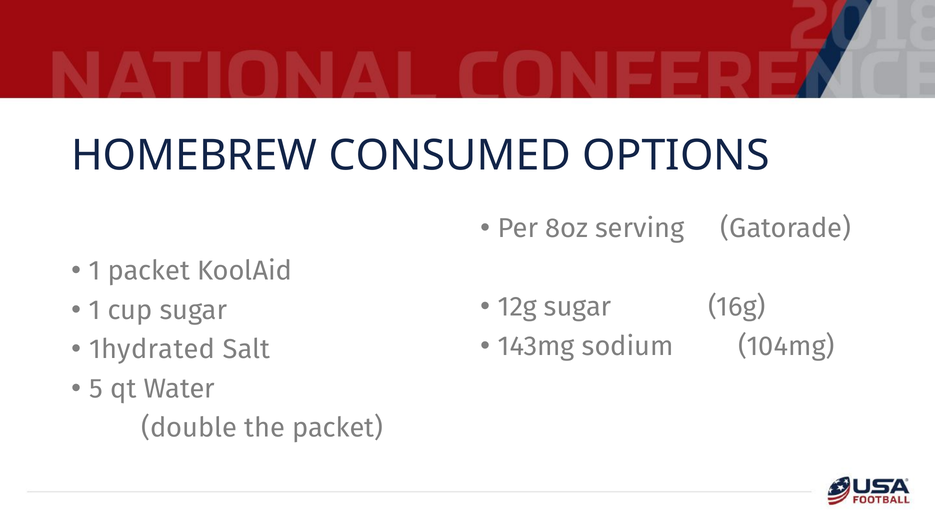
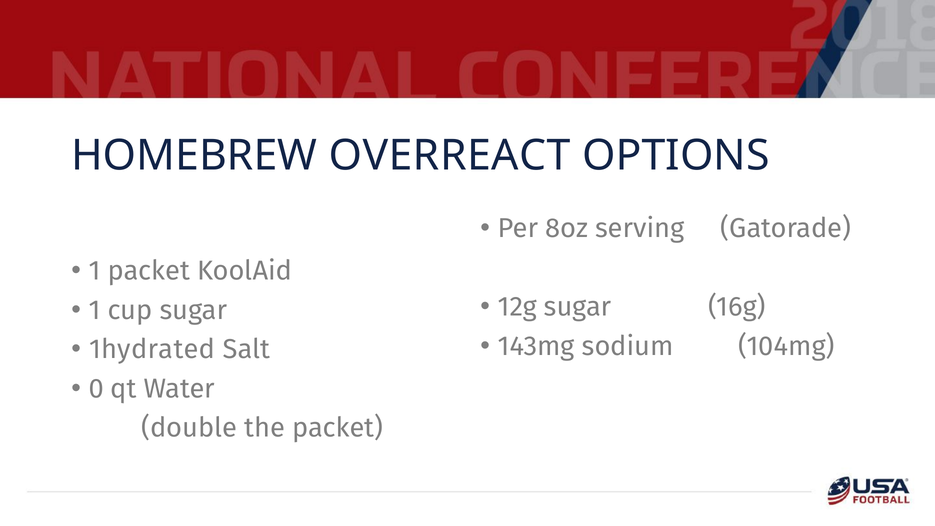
CONSUMED: CONSUMED -> OVERREACT (450, 156)
5: 5 -> 0 (96, 389)
